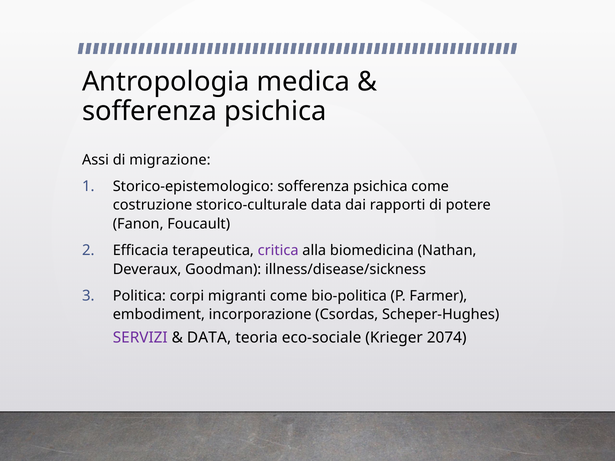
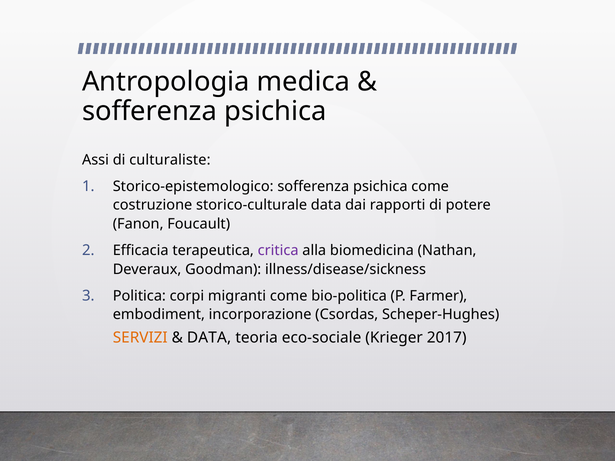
migrazione: migrazione -> culturaliste (170, 160)
SERVIZI colour: purple -> orange (140, 338)
2074: 2074 -> 2017 (447, 338)
